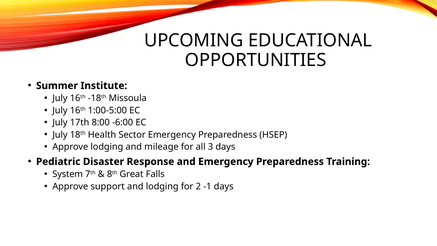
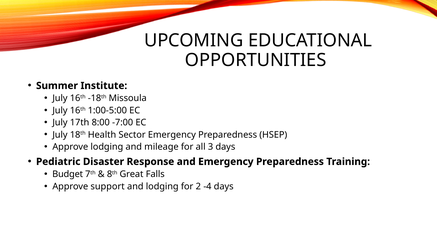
-6:00: -6:00 -> -7:00 (123, 122)
System: System -> Budget (68, 174)
-1: -1 -> -4 (207, 186)
